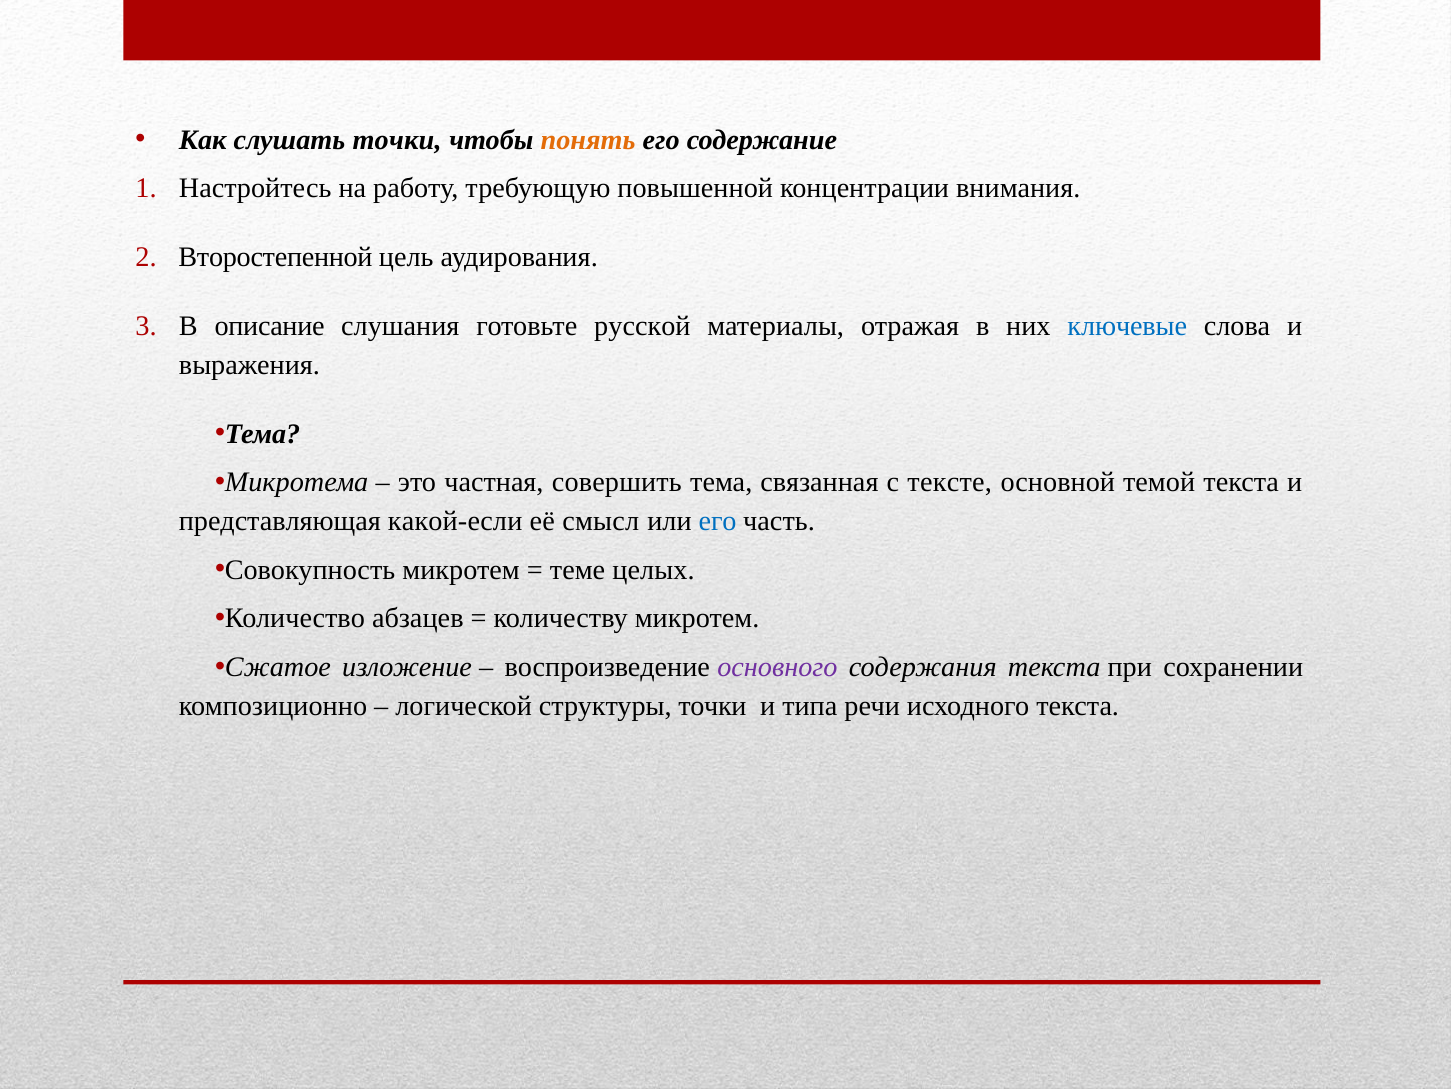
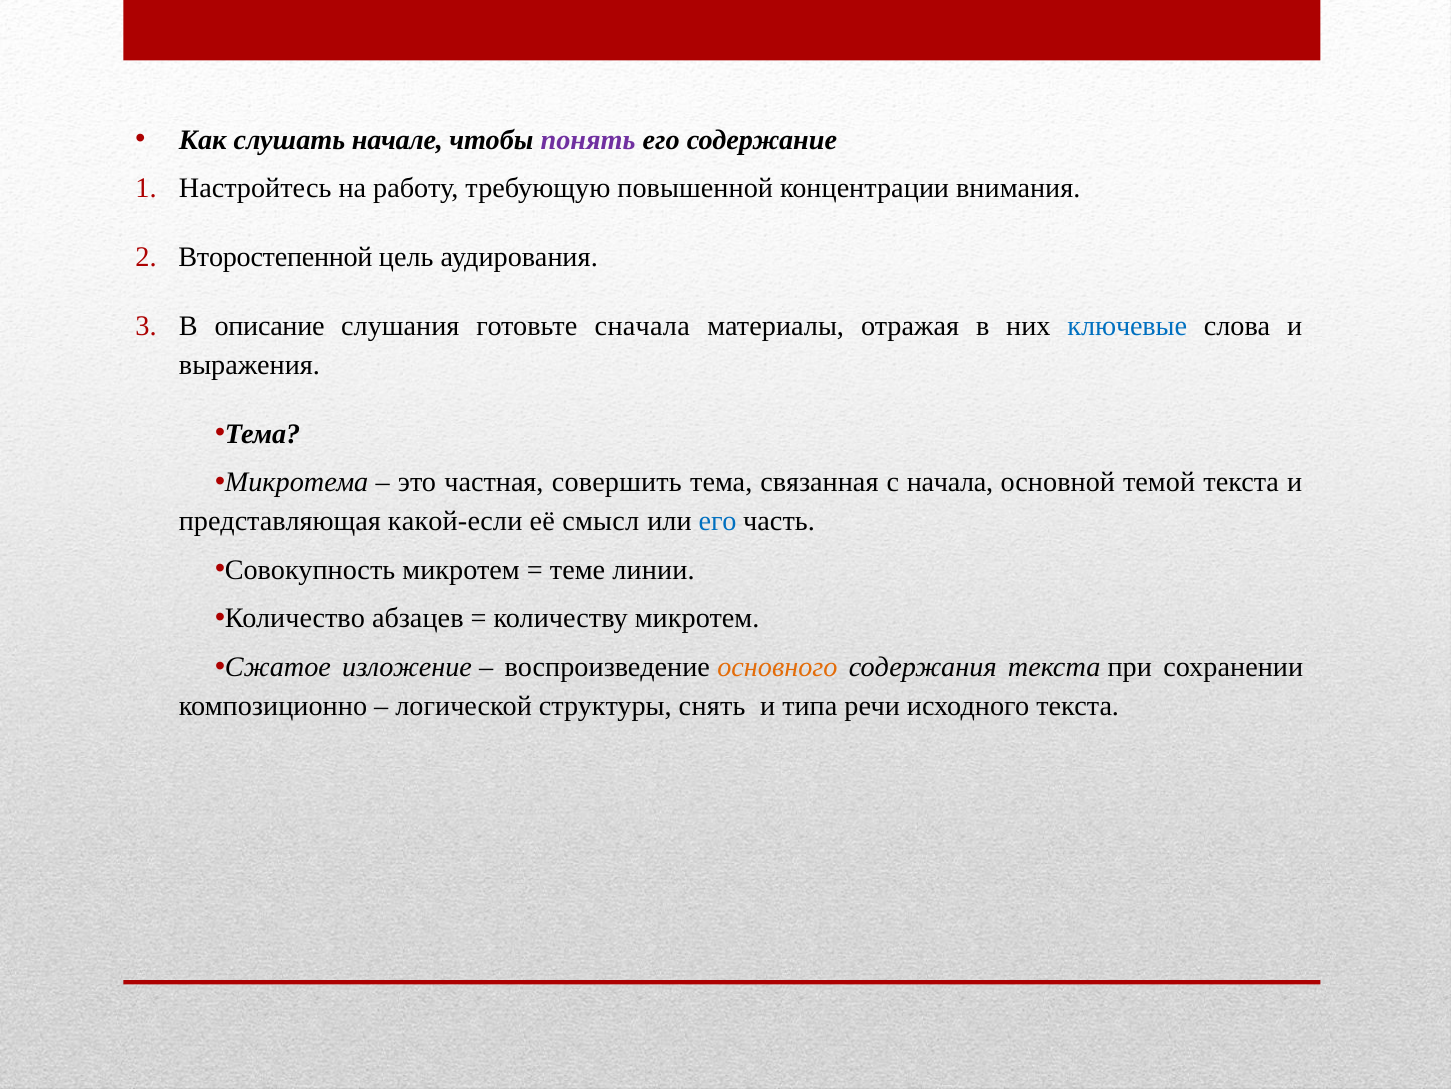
слушать точки: точки -> начале (397, 140)
понять colour: orange -> purple (588, 140)
русской: русской -> сначала (642, 326)
тексте: тексте -> начала (950, 482)
целых: целых -> линии (653, 570)
основного colour: purple -> orange (777, 667)
структуры точки: точки -> снять (712, 706)
